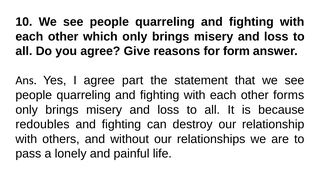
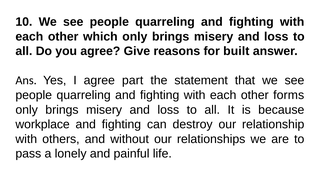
form: form -> built (236, 51)
redoubles: redoubles -> workplace (43, 124)
